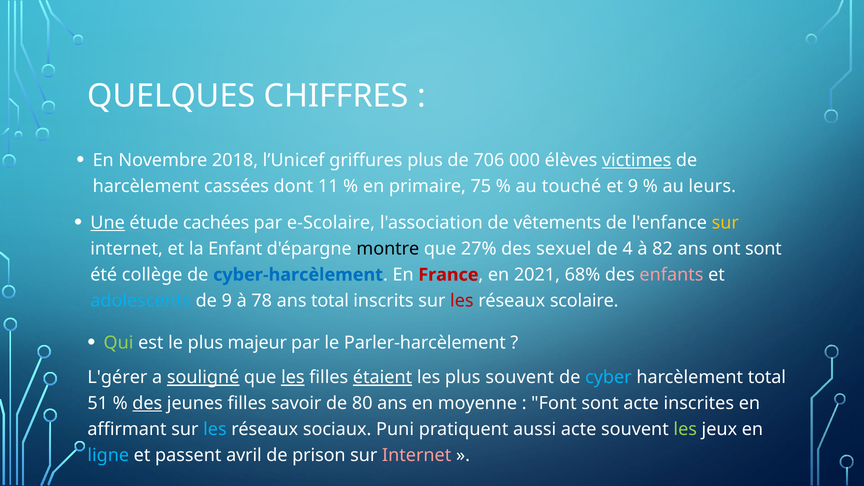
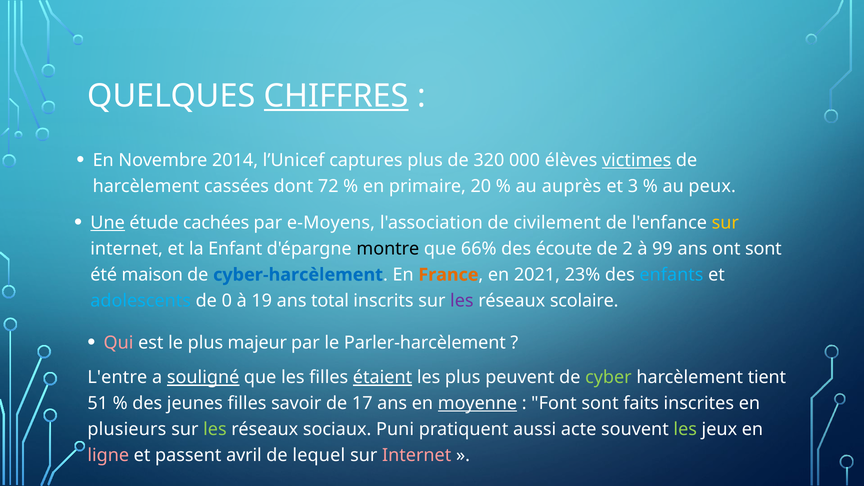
CHIFFRES underline: none -> present (336, 96)
2018: 2018 -> 2014 (235, 160)
griffures: griffures -> captures (366, 160)
706: 706 -> 320 (489, 160)
11: 11 -> 72 (328, 186)
75: 75 -> 20 (481, 186)
touché: touché -> auprès (572, 186)
et 9: 9 -> 3 (633, 186)
leurs: leurs -> peux (712, 186)
e-Scolaire: e-Scolaire -> e-Moyens (331, 223)
vêtements: vêtements -> civilement (557, 223)
27%: 27% -> 66% (479, 249)
sexuel: sexuel -> écoute (564, 249)
4: 4 -> 2 (628, 249)
82: 82 -> 99 (662, 249)
collège: collège -> maison (152, 275)
France colour: red -> orange (448, 275)
68%: 68% -> 23% (582, 275)
enfants colour: pink -> light blue (671, 275)
de 9: 9 -> 0 (227, 301)
78: 78 -> 19 (262, 301)
les colour: red -> purple (462, 301)
Qui colour: light green -> pink (118, 343)
L'gérer: L'gérer -> L'entre (117, 377)
les underline: present -> none (293, 377)
plus souvent: souvent -> peuvent (520, 377)
cyber colour: light blue -> light green (608, 377)
harcèlement total: total -> tient (767, 377)
des underline: present -> none (147, 403)
80: 80 -> 17 (362, 403)
moyenne underline: none -> present (477, 403)
sont acte: acte -> faits (641, 403)
affirmant: affirmant -> plusieurs (127, 429)
les colour: light blue -> light green (215, 429)
ligne colour: light blue -> pink (108, 455)
prison: prison -> lequel (319, 455)
